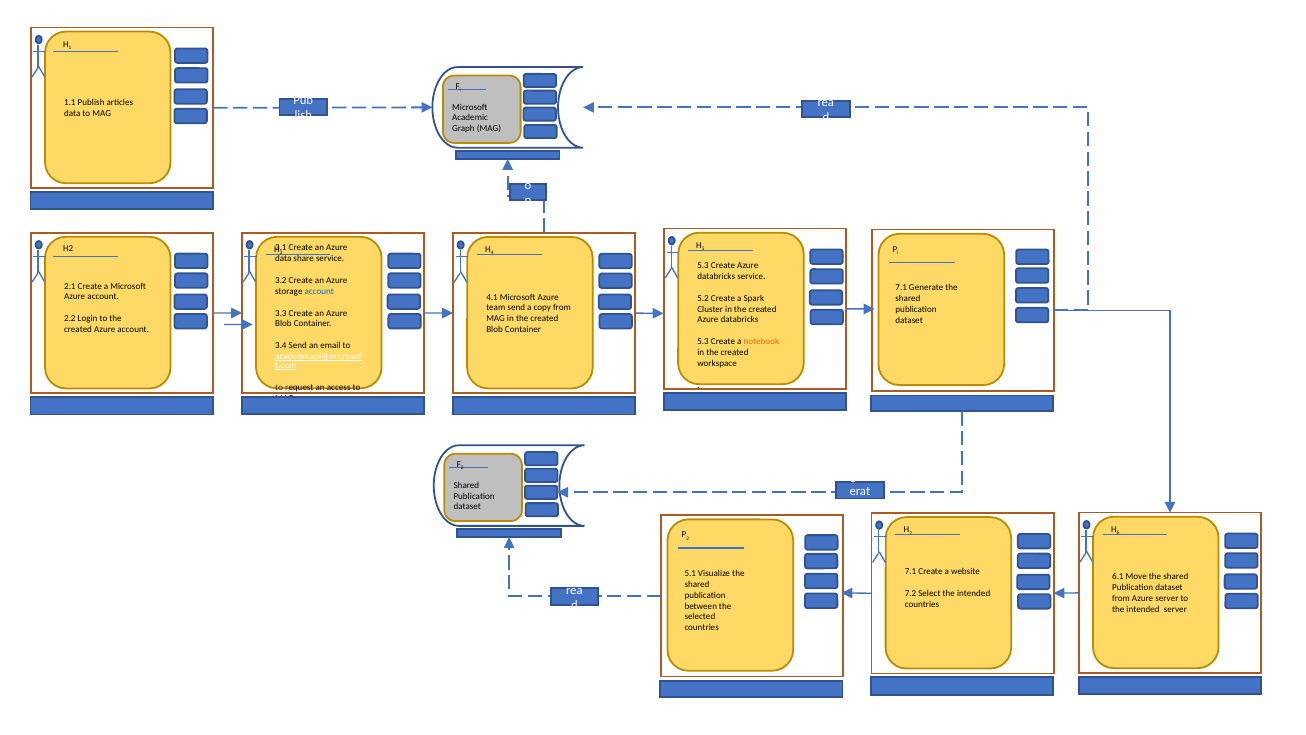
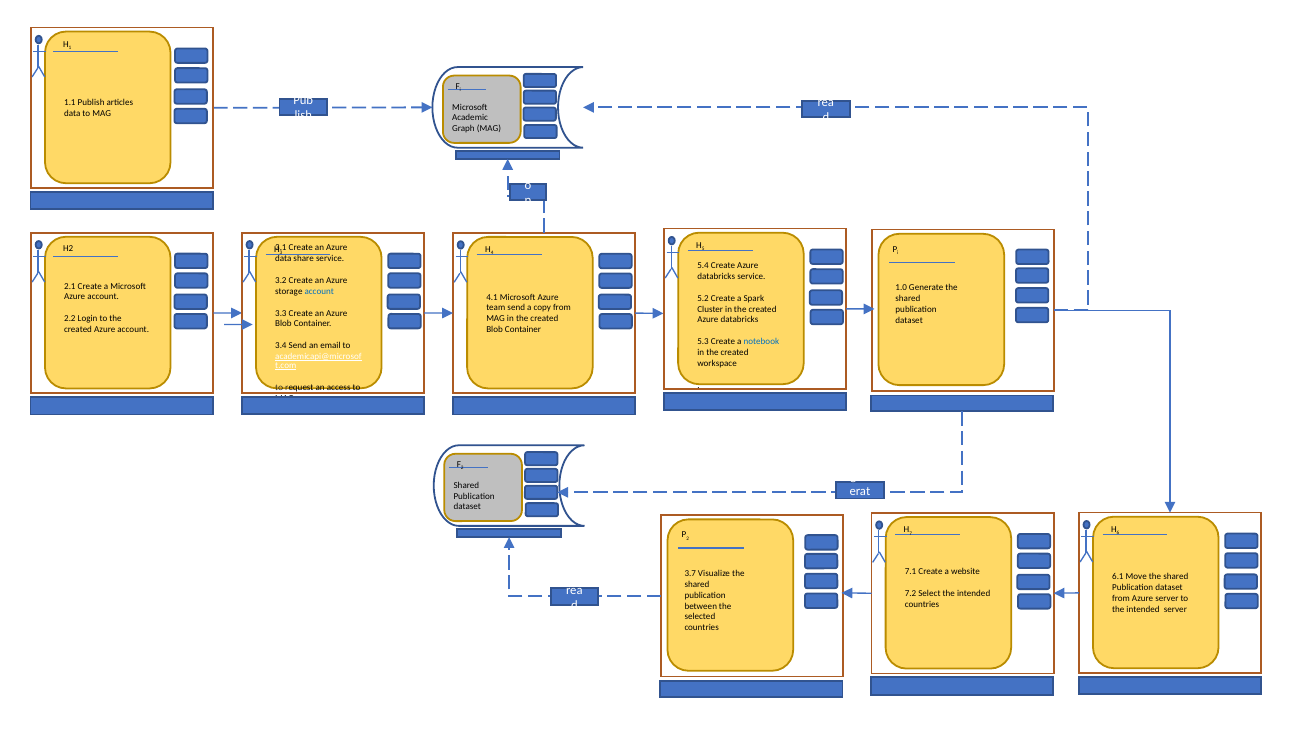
5.3: 5.3 -> 5.4 (703, 266)
7.1: 7.1 -> 1.0 (901, 288)
notebook colour: orange -> blue (761, 341)
5.1: 5.1 -> 3.7 (690, 573)
